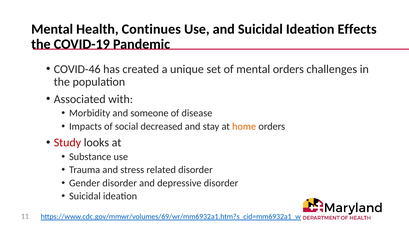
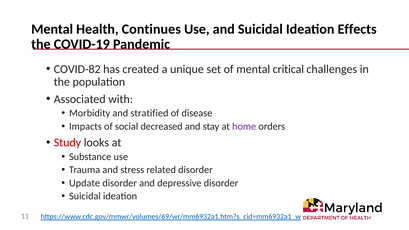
COVID-46: COVID-46 -> COVID-82 (77, 69)
mental orders: orders -> critical (288, 69)
someone: someone -> stratified (149, 113)
home colour: orange -> purple (244, 126)
Gender: Gender -> Update (85, 183)
